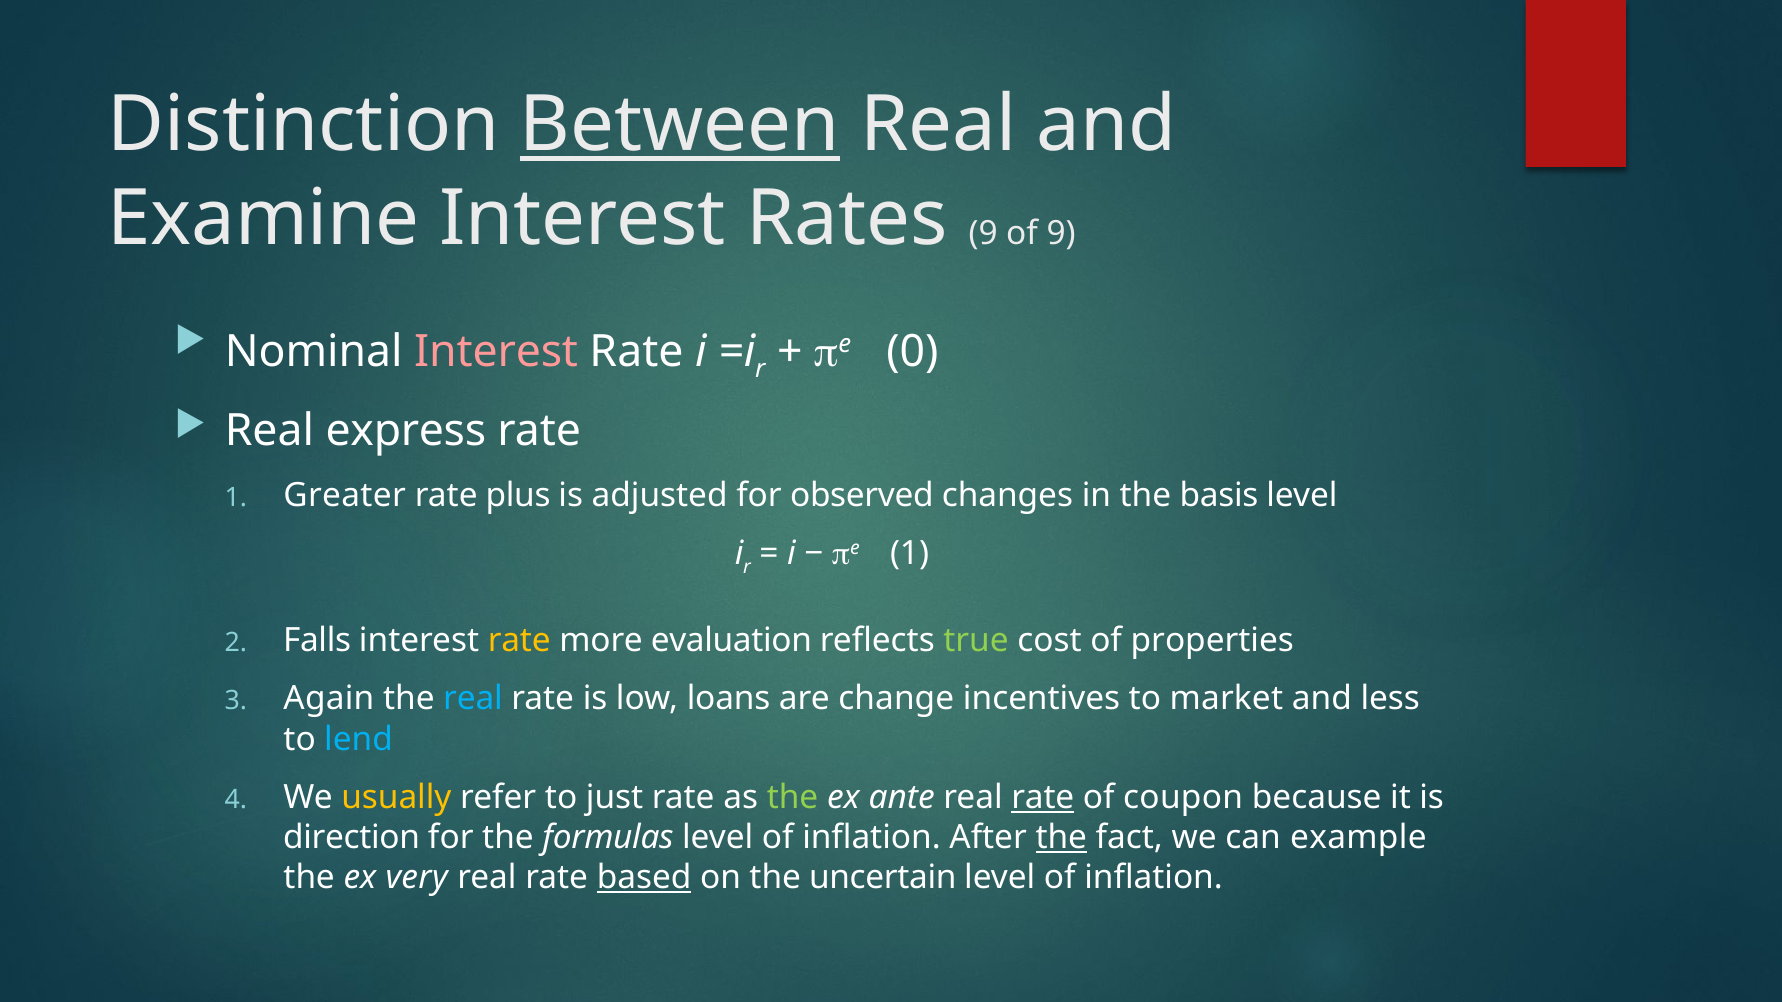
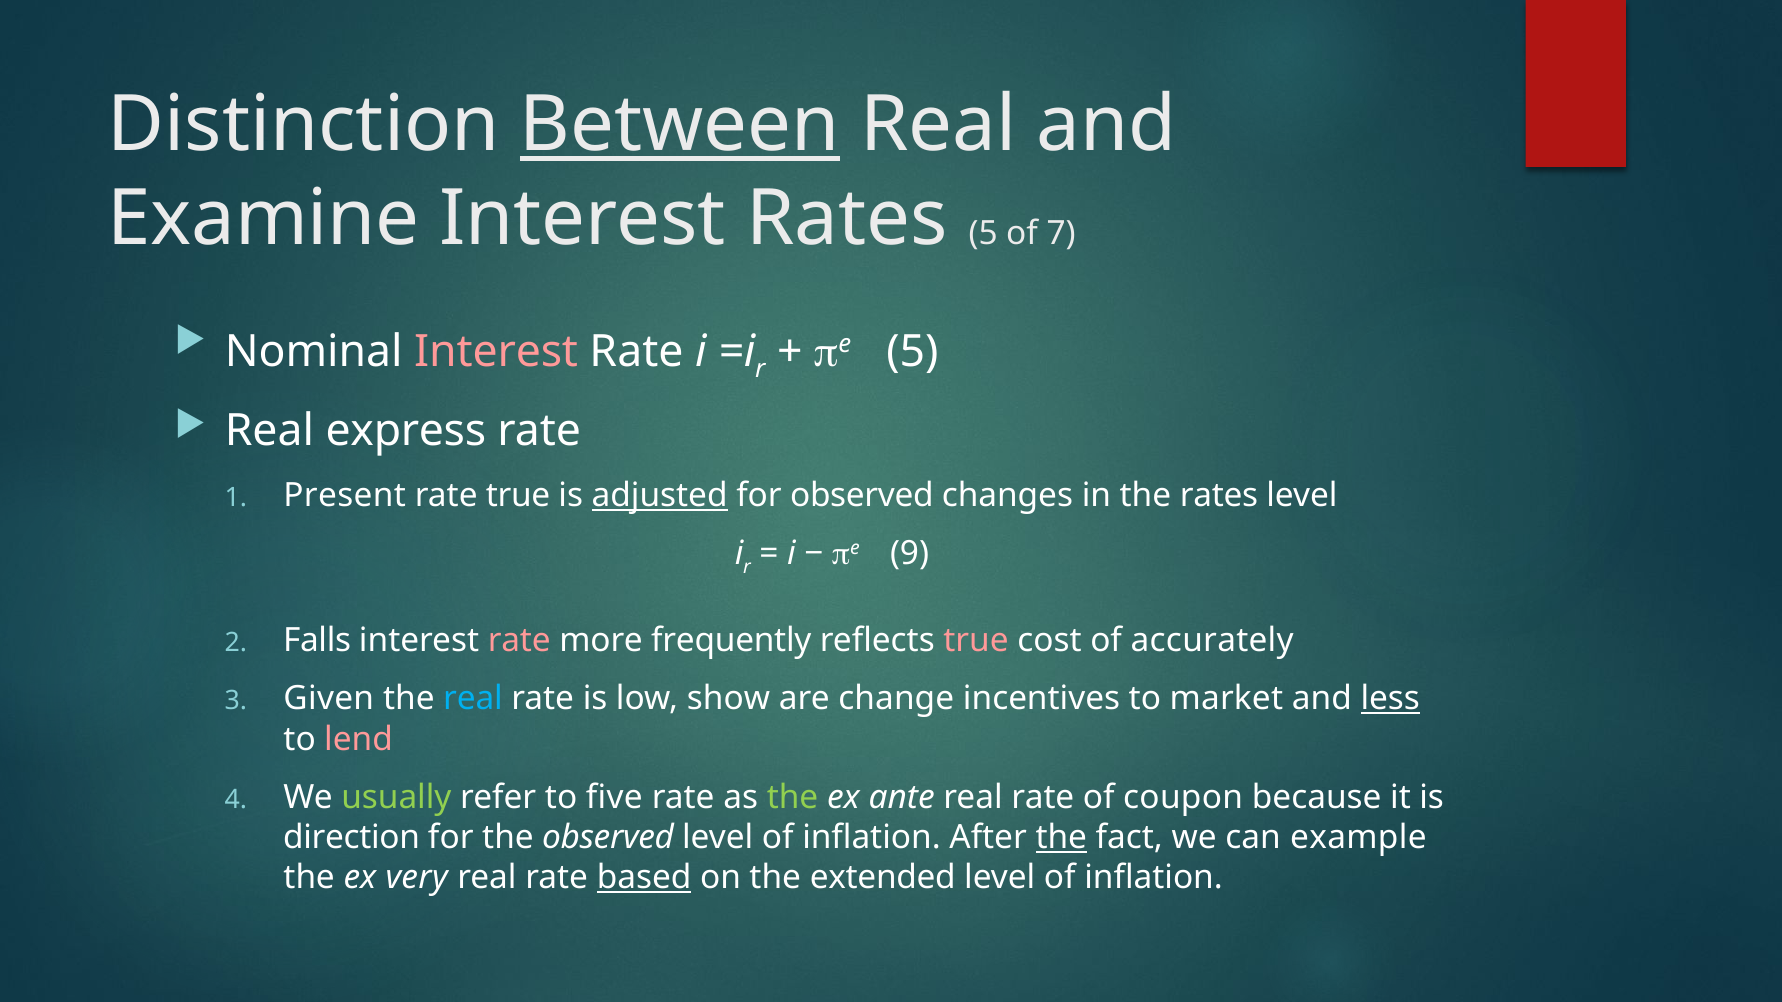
Rates 9: 9 -> 5 (983, 233)
of 9: 9 -> 7 (1061, 233)
e 0: 0 -> 5 (912, 351)
Greater: Greater -> Present (345, 495)
rate plus: plus -> true (518, 495)
adjusted underline: none -> present (660, 495)
the basis: basis -> rates (1219, 495)
e 1: 1 -> 9 (910, 554)
rate colour: yellow -> pink (519, 640)
evaluation: evaluation -> frequently (731, 640)
true colour: light green -> pink (976, 640)
properties: properties -> accurately (1212, 640)
Again: Again -> Given (329, 699)
loans: loans -> show (728, 699)
less underline: none -> present (1390, 699)
lend colour: light blue -> pink (359, 739)
usually colour: yellow -> light green (396, 798)
just: just -> five (614, 798)
rate underline: present -> none (1043, 798)
the formulas: formulas -> observed (608, 838)
uncertain: uncertain -> extended (883, 878)
